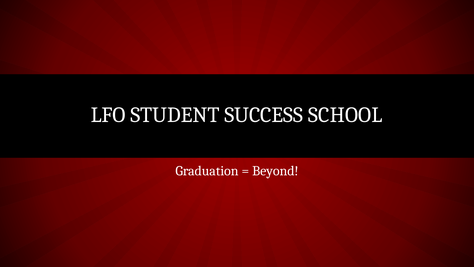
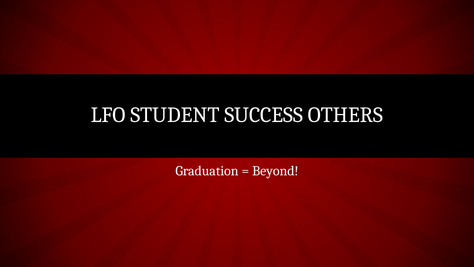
SCHOOL: SCHOOL -> OTHERS (345, 115)
